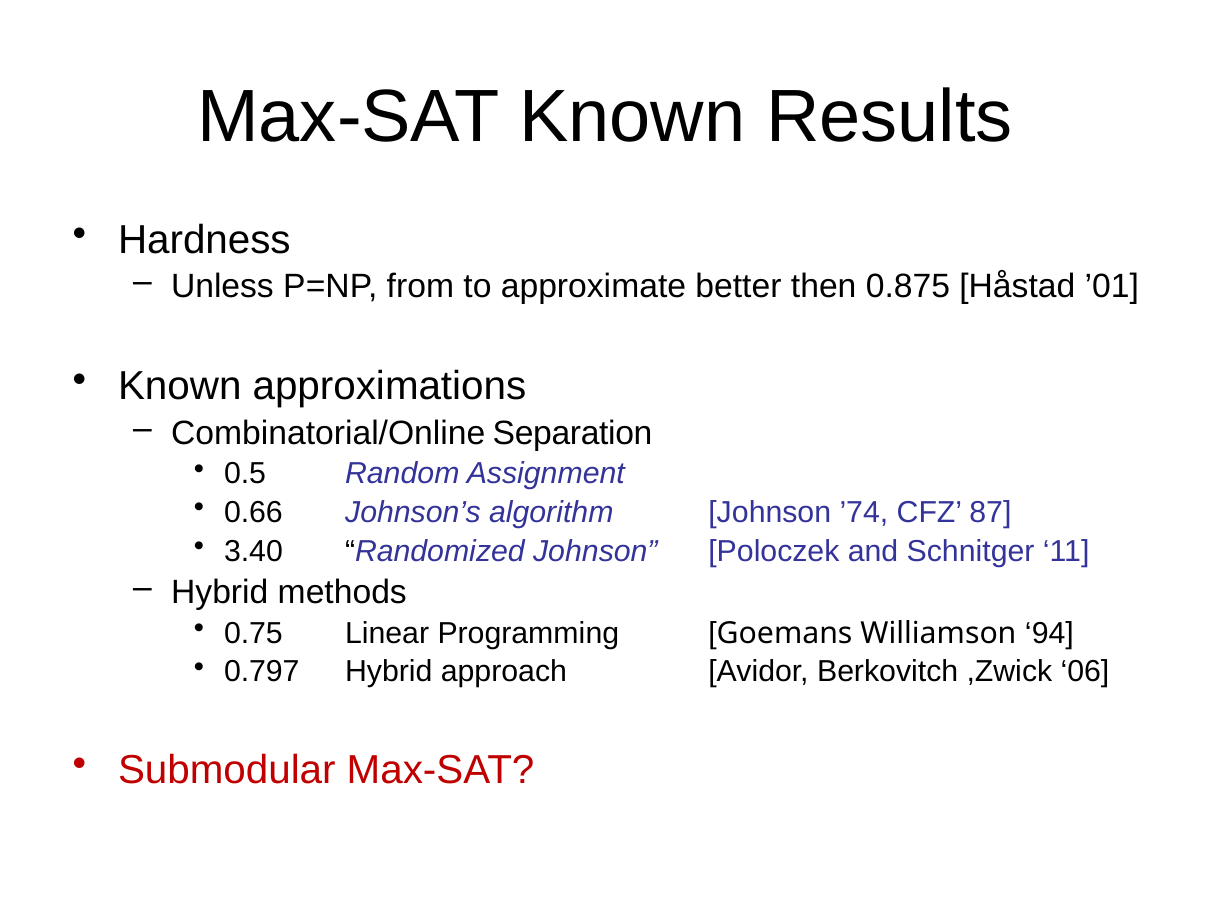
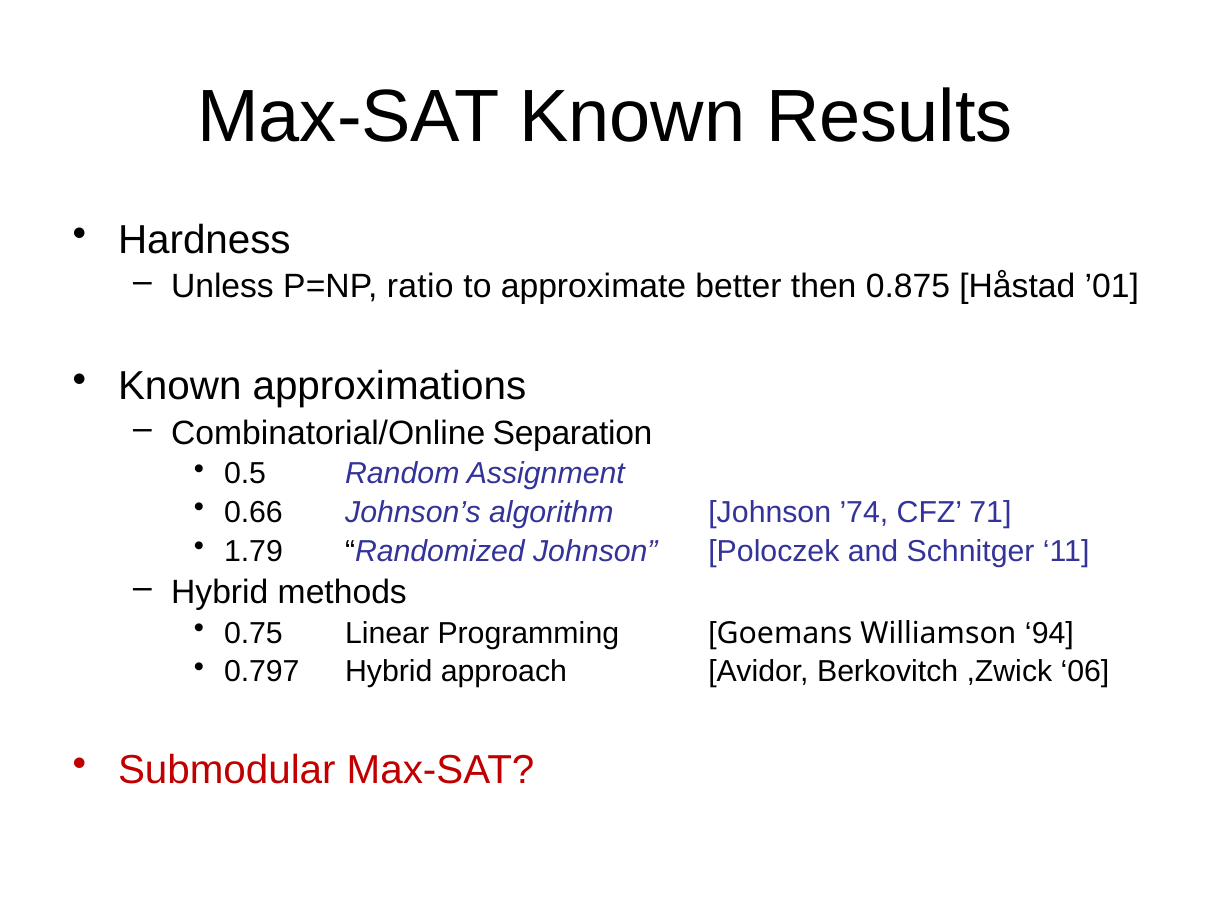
from: from -> ratio (420, 286)
87: 87 -> 71 (990, 512)
3.40: 3.40 -> 1.79 (253, 551)
